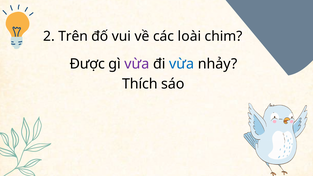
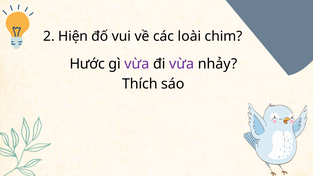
Trên: Trên -> Hiện (73, 36)
Được: Được -> Hước (87, 64)
vừa colour: blue -> purple (182, 64)
